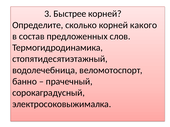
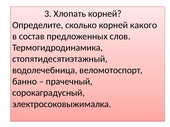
Быстрее: Быстрее -> Хлопать (70, 14)
